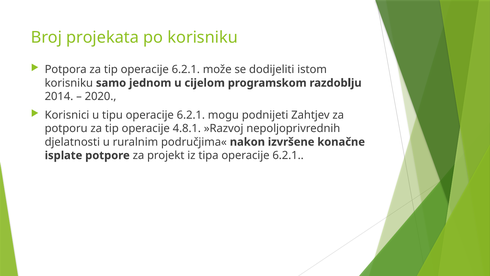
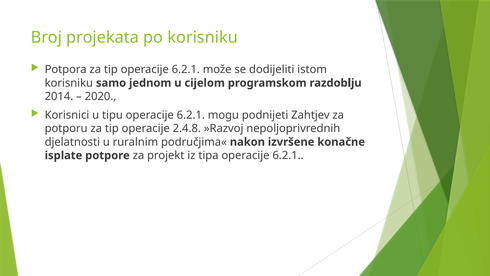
4.8.1: 4.8.1 -> 2.4.8 (187, 128)
